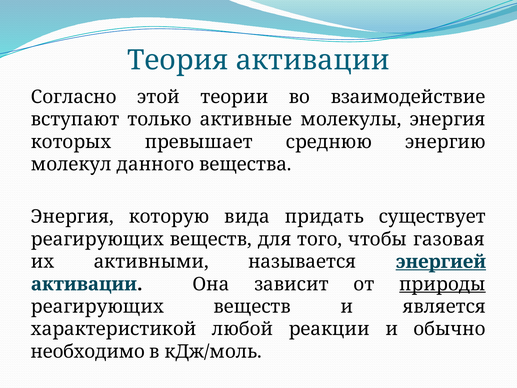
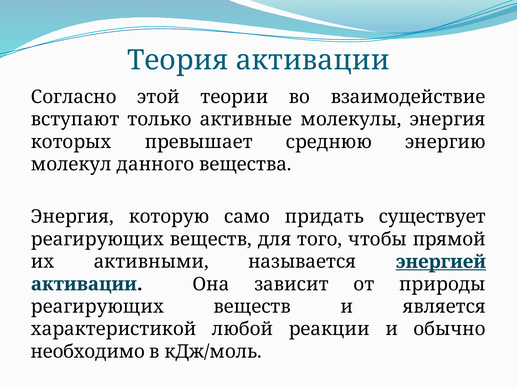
вида: вида -> само (247, 217)
газовая: газовая -> прямой (449, 239)
природы underline: present -> none (442, 284)
